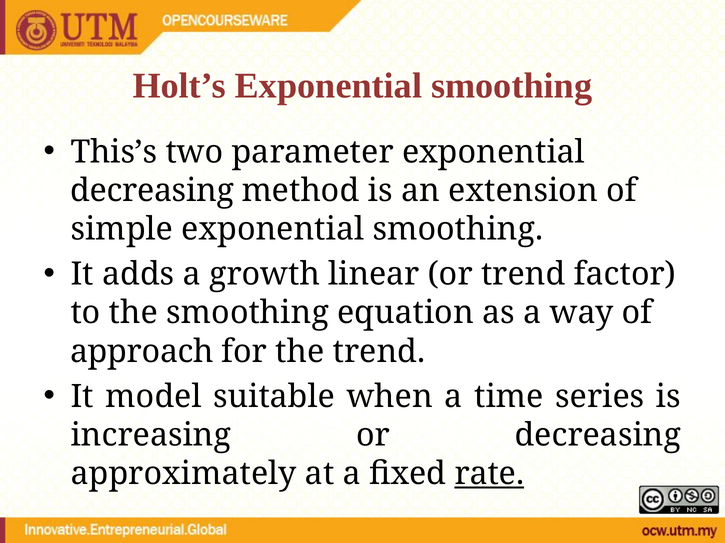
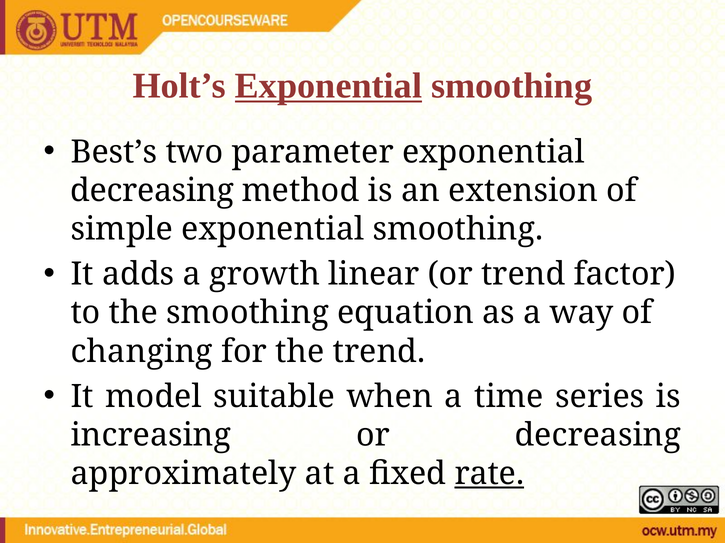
Exponential underline: none -> present (328, 86)
This’s: This’s -> Best’s (114, 152)
approach: approach -> changing (142, 352)
